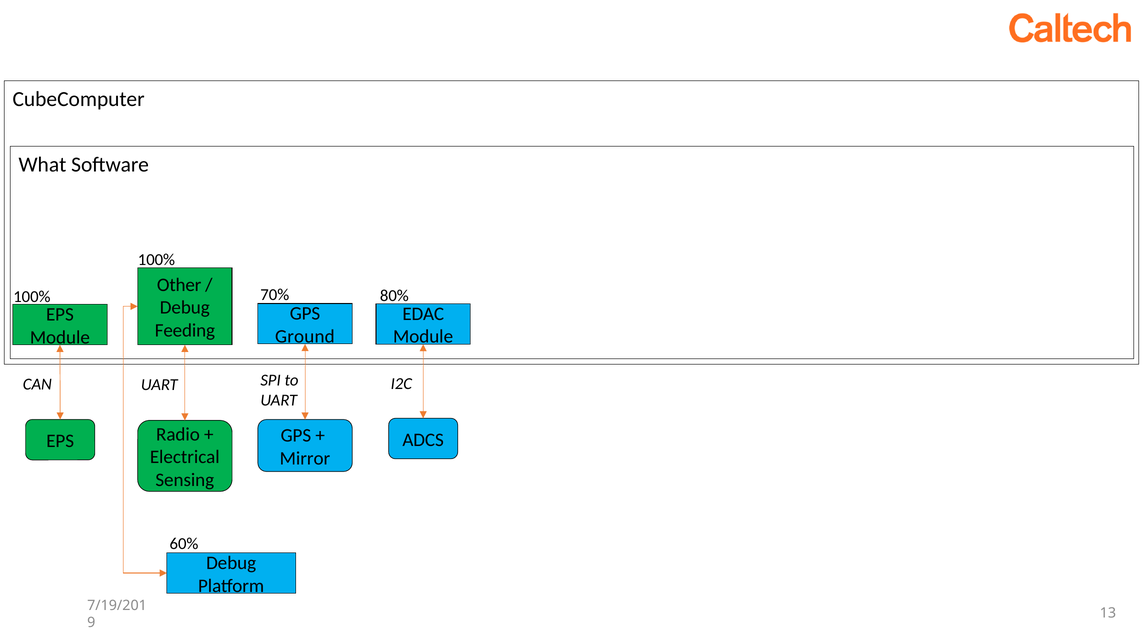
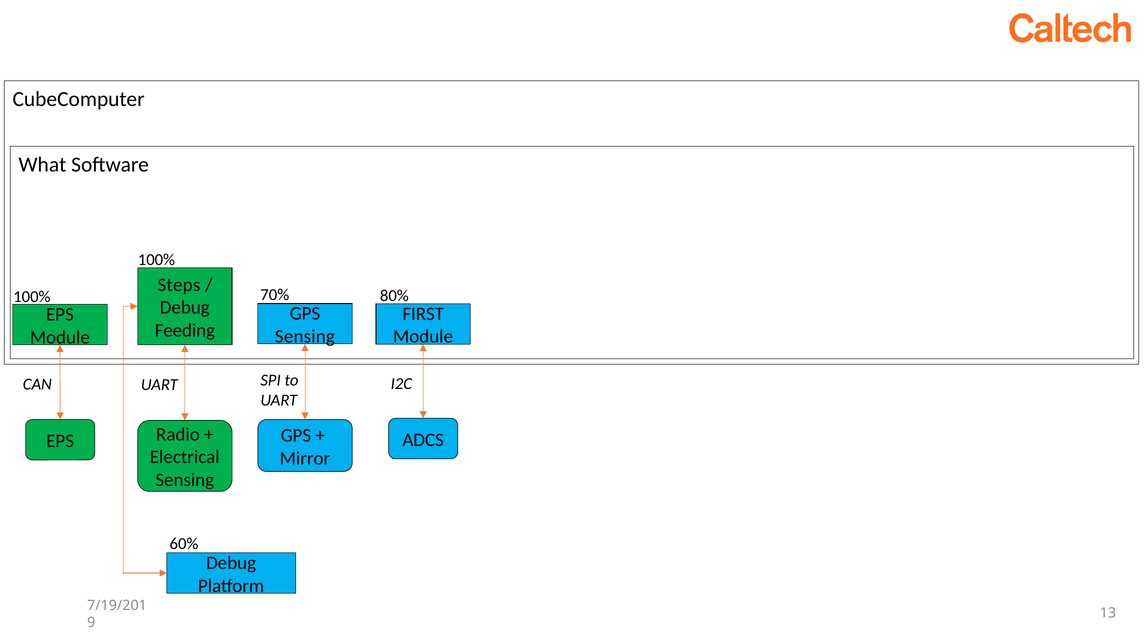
Other: Other -> Steps (179, 285)
EDAC: EDAC -> FIRST (423, 314)
Ground: Ground -> Sensing (305, 337)
